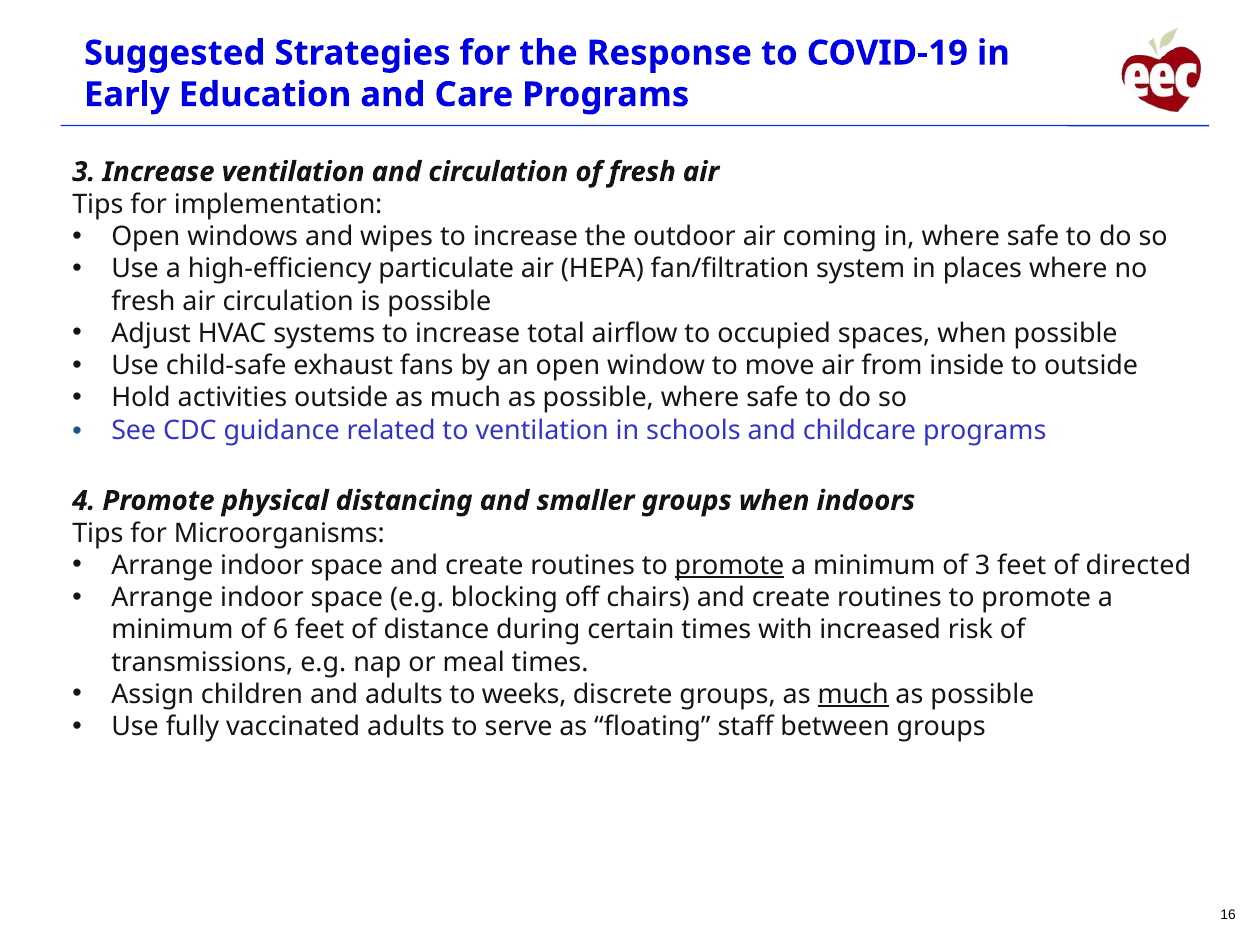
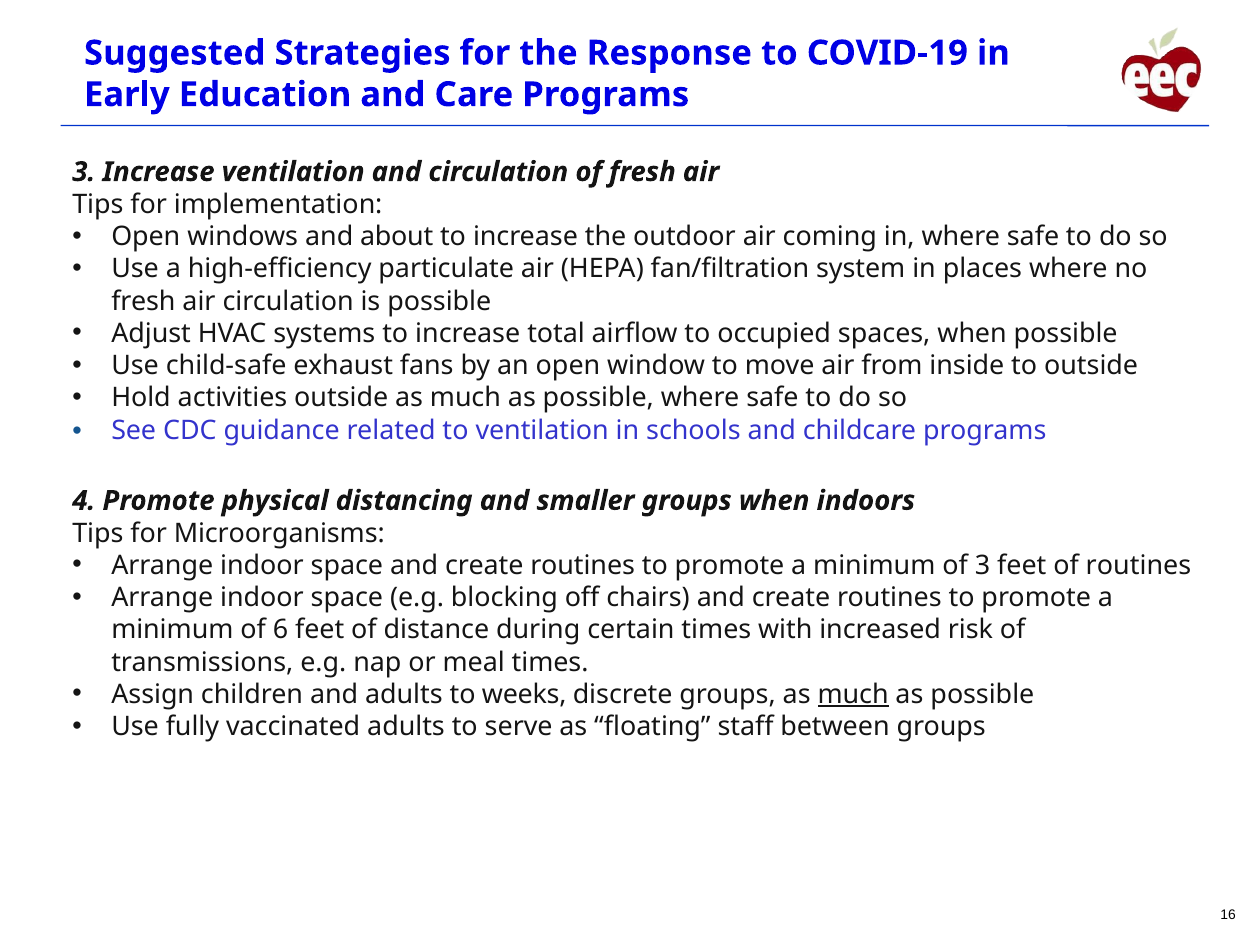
wipes: wipes -> about (397, 237)
promote underline: present -> none (730, 566)
of directed: directed -> routines (1139, 566)
